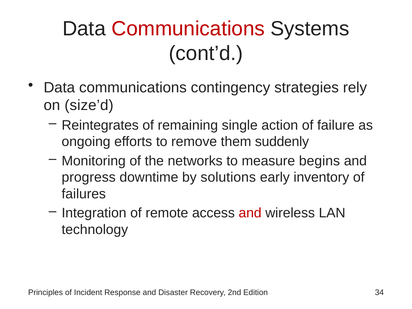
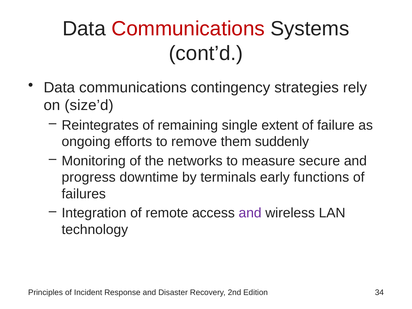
action: action -> extent (280, 125)
begins: begins -> secure (320, 161)
solutions: solutions -> terminals (228, 177)
inventory: inventory -> functions (321, 177)
and colour: red -> purple (250, 213)
